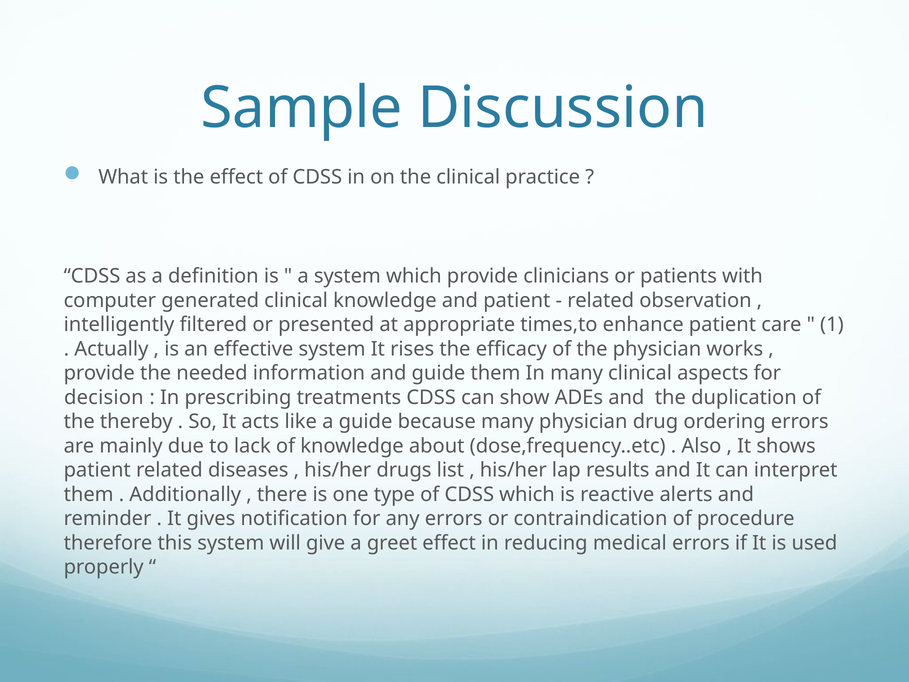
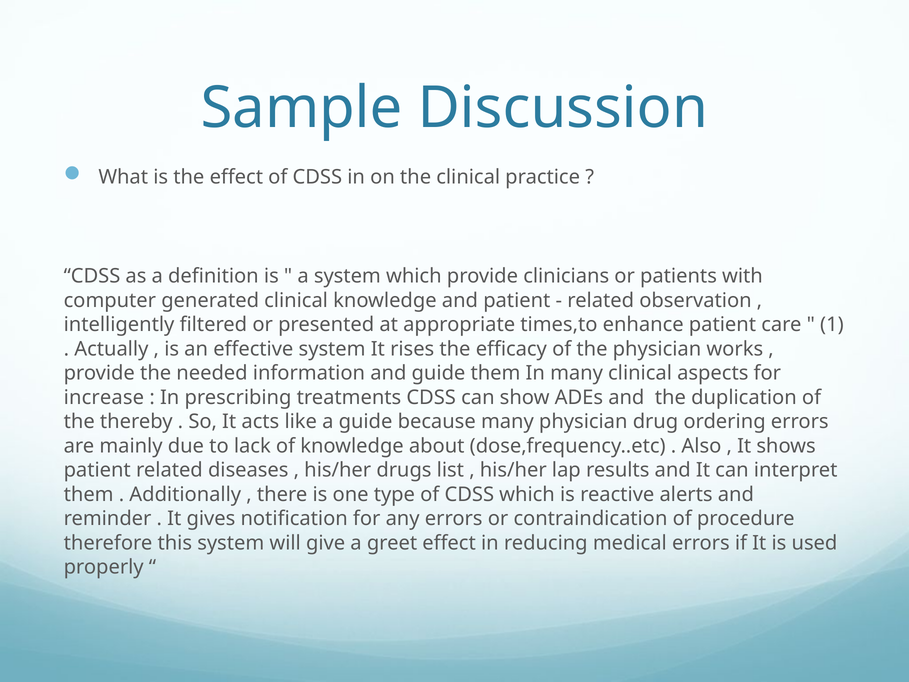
decision: decision -> increase (104, 397)
